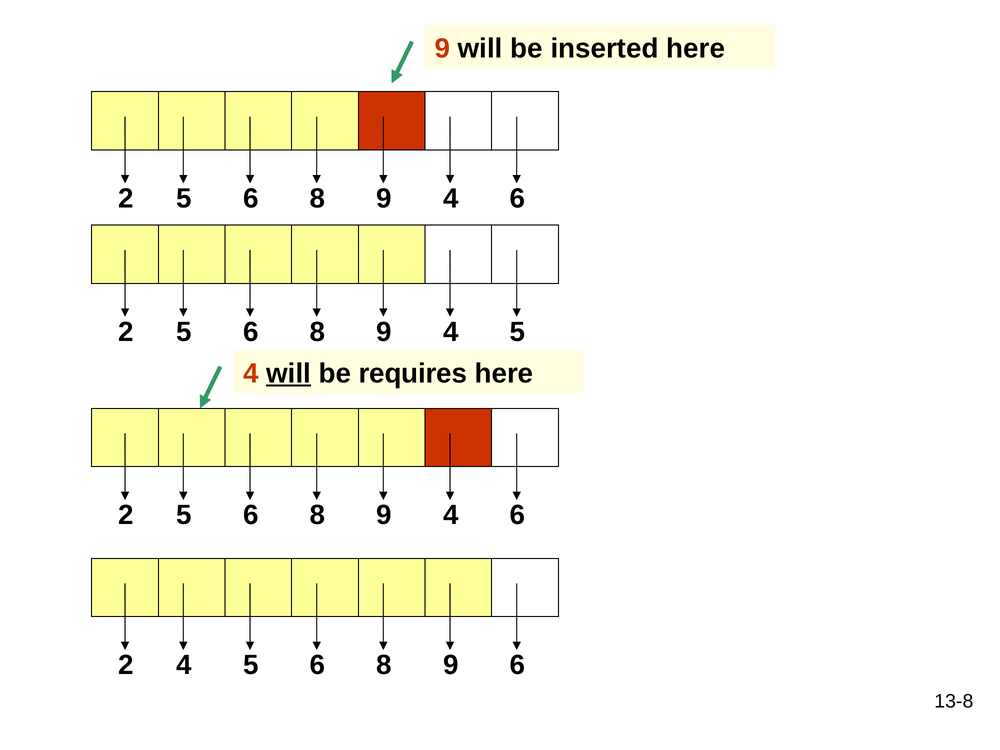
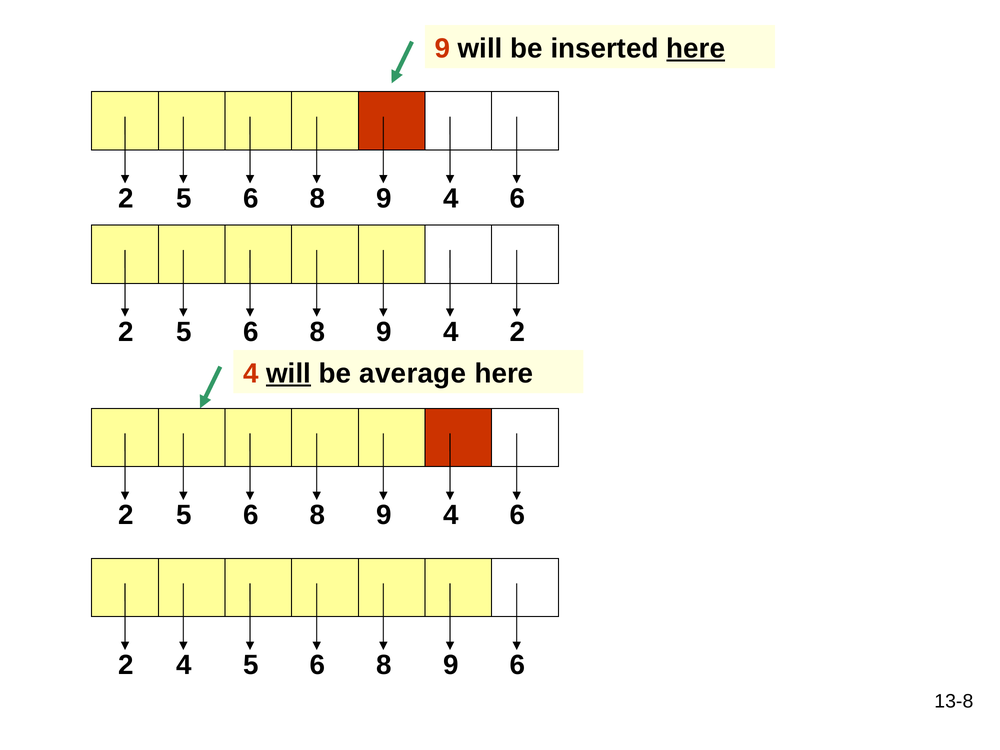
here underline: none -> present (696, 49)
9 4 5: 5 -> 2 (518, 332)
requires: requires -> average (413, 374)
